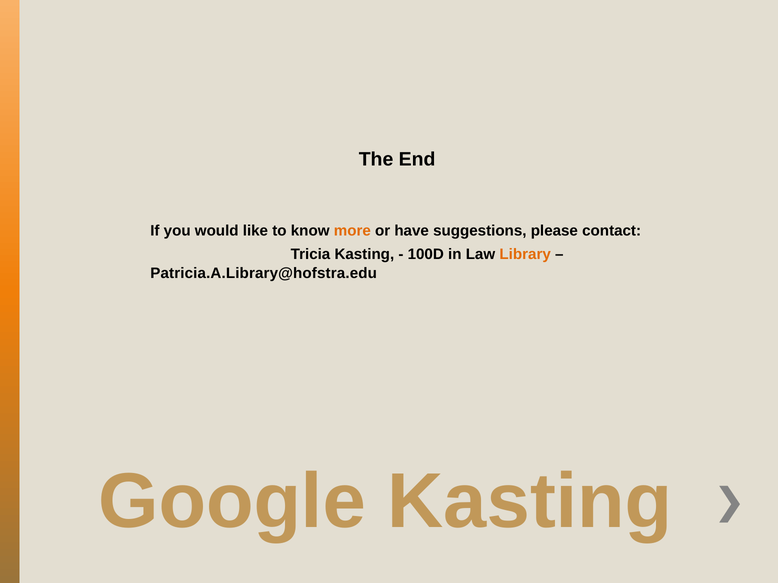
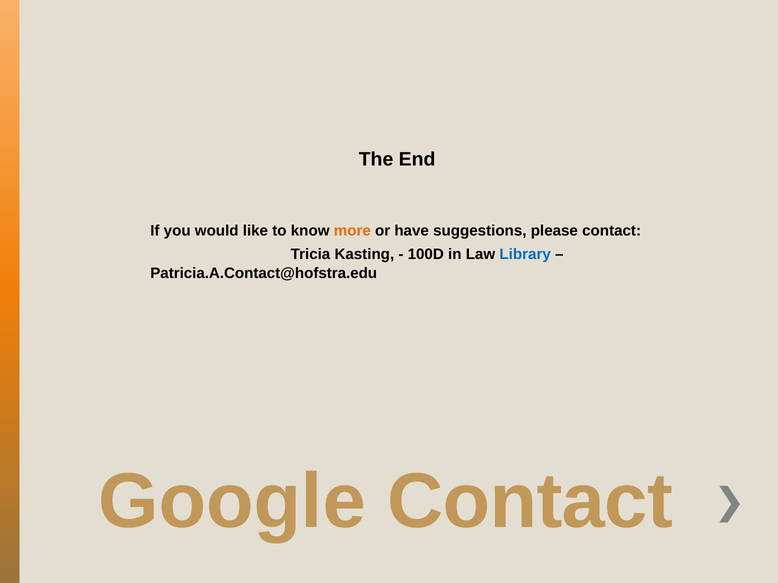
Library colour: orange -> blue (525, 254)
Patricia.A.Library@hofstra.edu: Patricia.A.Library@hofstra.edu -> Patricia.A.Contact@hofstra.edu (264, 273)
Google Kasting: Kasting -> Contact (530, 502)
